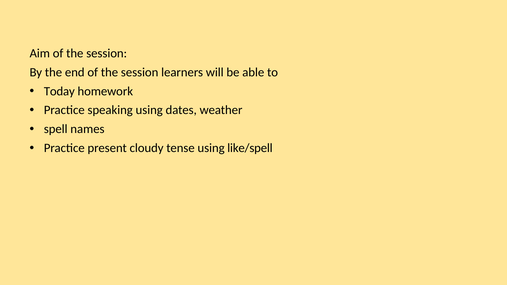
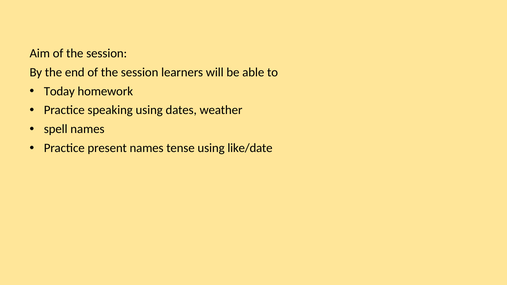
present cloudy: cloudy -> names (147, 148)
like/spell: like/spell -> like/date (250, 148)
